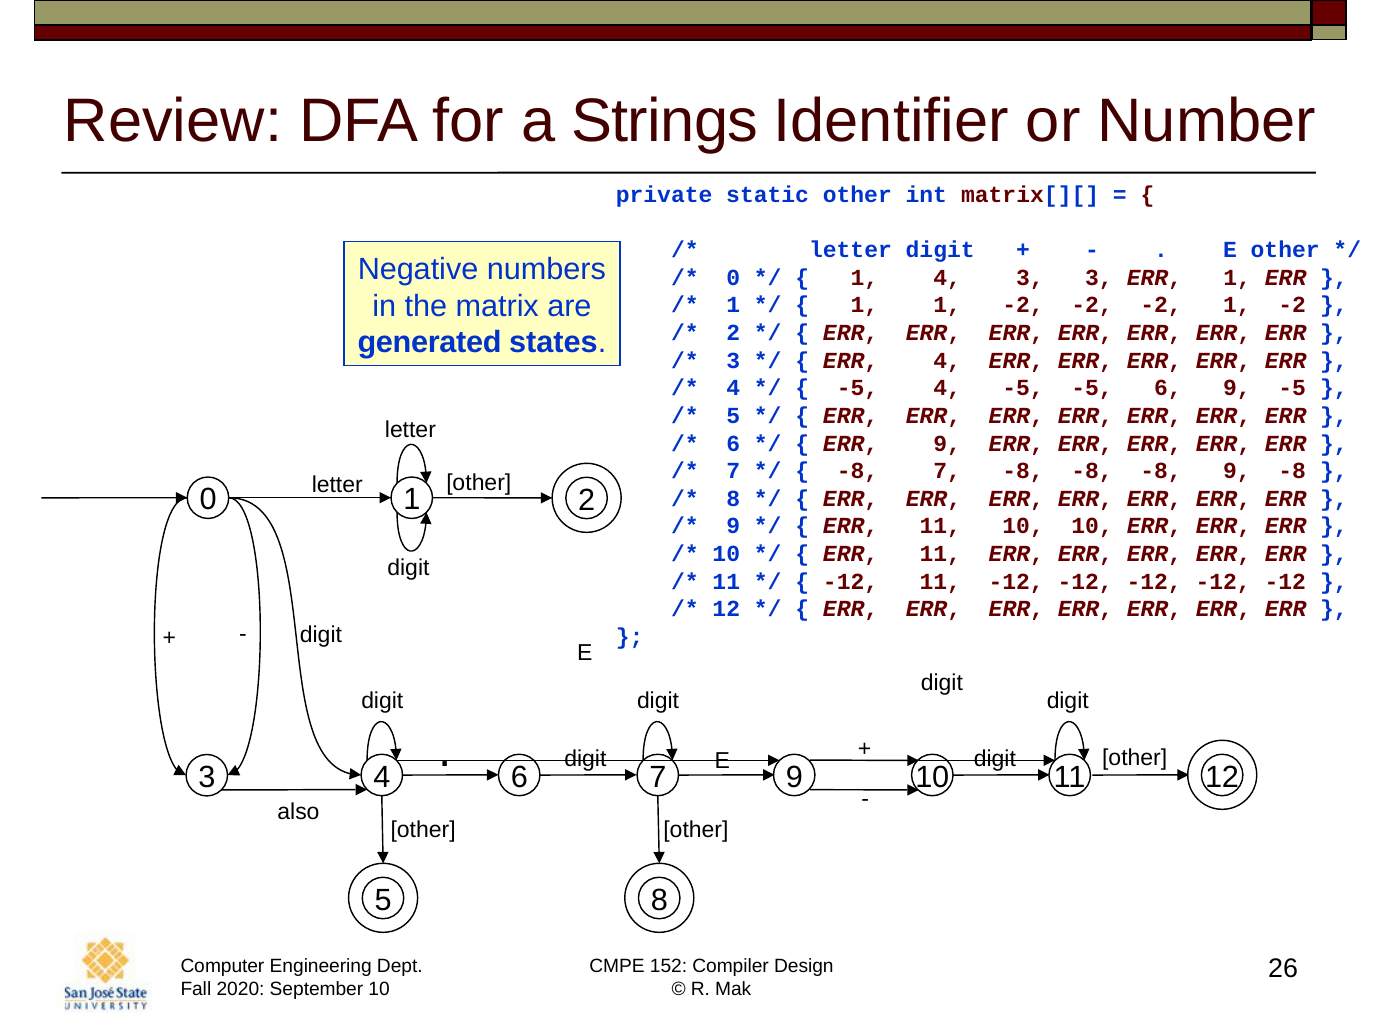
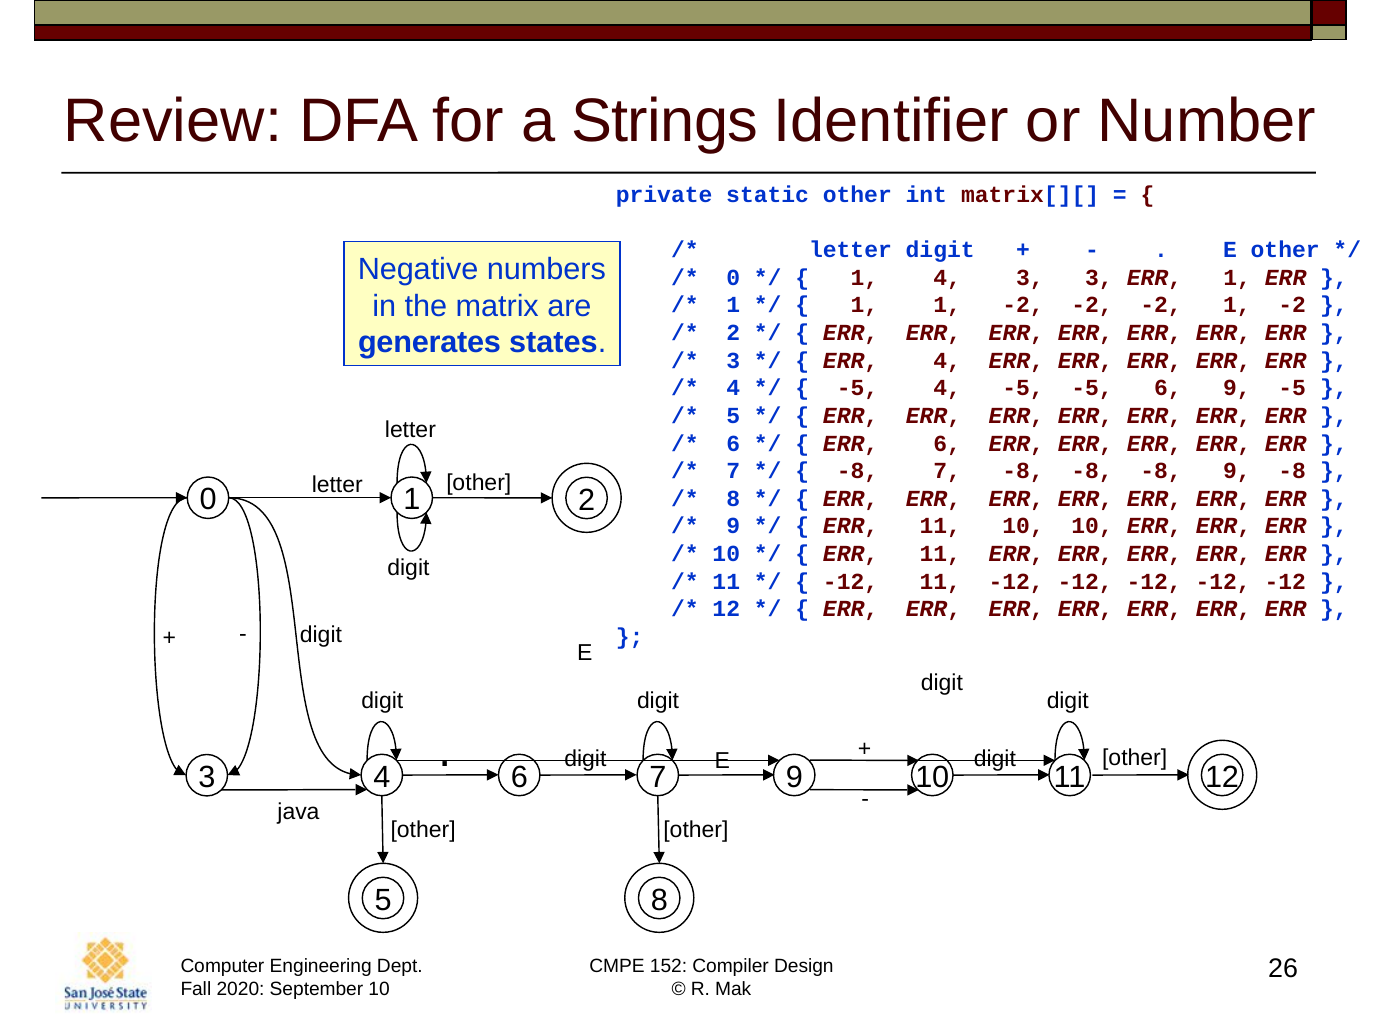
generated: generated -> generates (429, 343)
ERR 9: 9 -> 6 (947, 443)
also: also -> java (298, 812)
